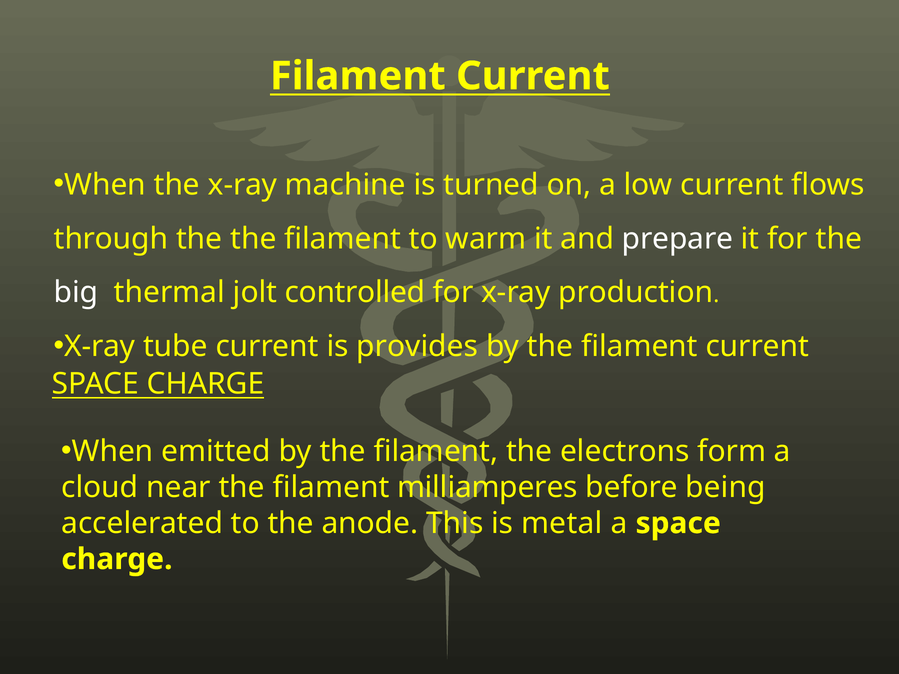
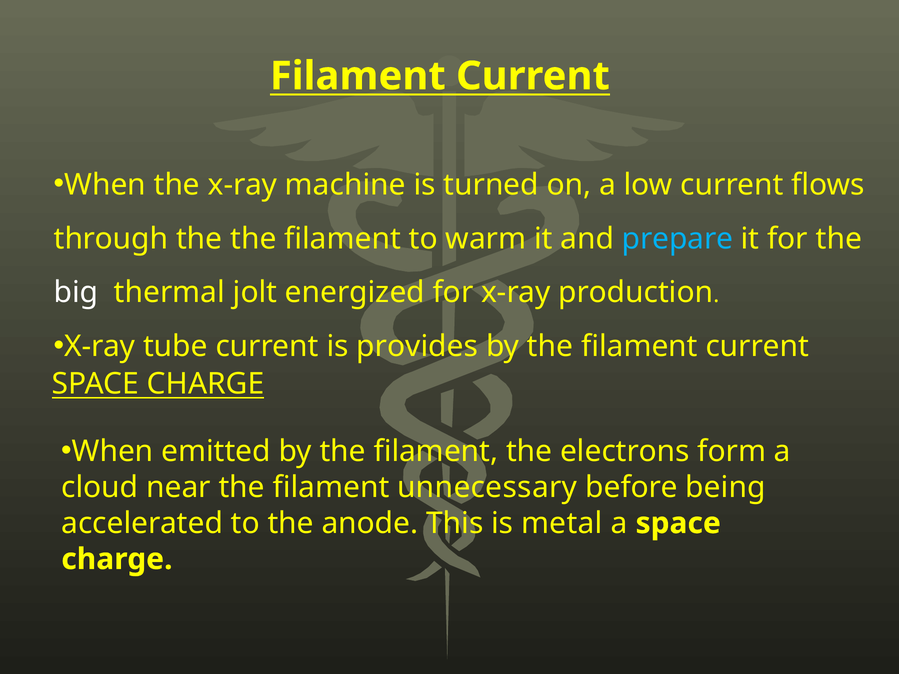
prepare colour: white -> light blue (678, 239)
controlled: controlled -> energized (355, 293)
milliamperes: milliamperes -> unnecessary (487, 487)
